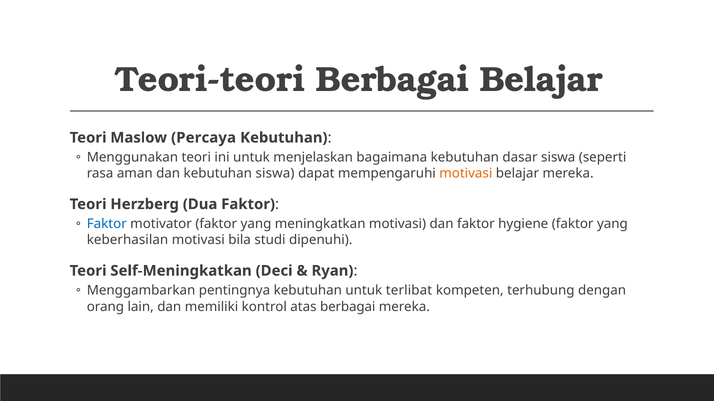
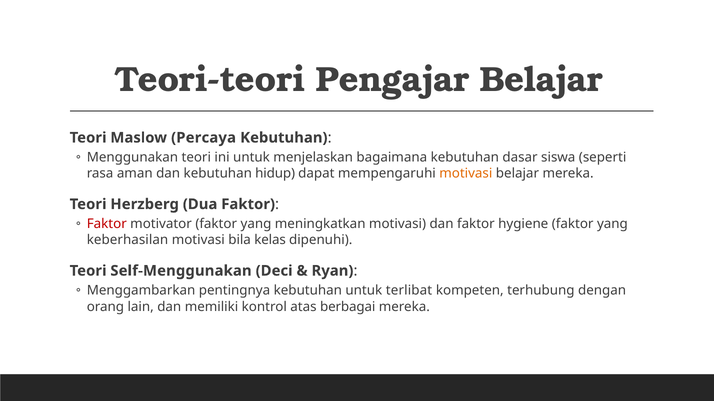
Teori-teori Berbagai: Berbagai -> Pengajar (393, 80)
kebutuhan siswa: siswa -> hidup (275, 174)
Faktor colour: blue -> red (107, 224)
studi: studi -> kelas (270, 240)
Self-Meningkatkan: Self-Meningkatkan -> Self-Menggunakan (181, 271)
